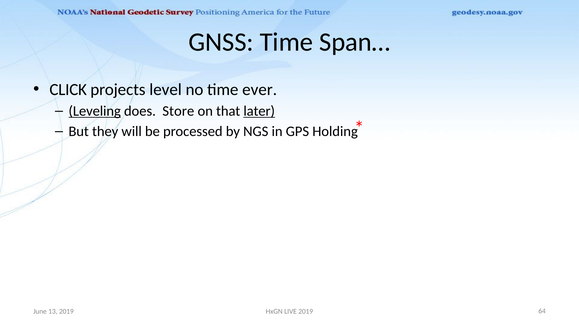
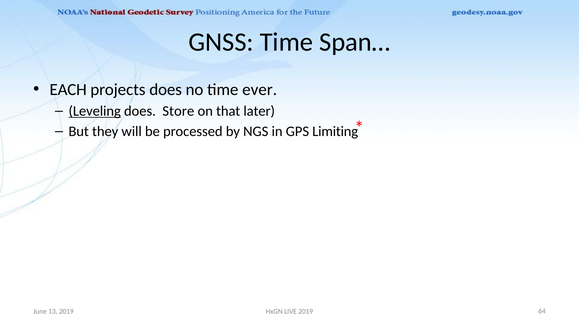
CLICK: CLICK -> EACH (68, 89)
projects level: level -> does (166, 89)
later underline: present -> none (259, 111)
Holding: Holding -> Limiting (335, 131)
